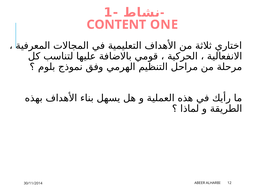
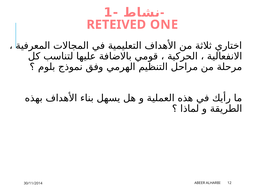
CONTENT: CONTENT -> RETEIVED (116, 25)
